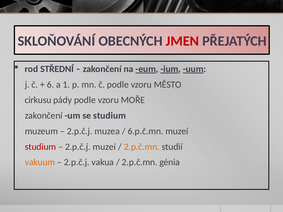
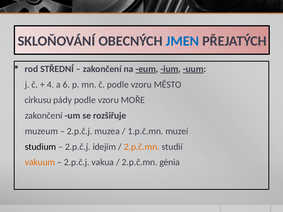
JMEN colour: red -> blue (182, 41)
6: 6 -> 4 (50, 85)
1: 1 -> 6 (66, 85)
se studium: studium -> rozšiřuje (110, 116)
6.p.č.mn: 6.p.č.mn -> 1.p.č.mn (145, 131)
studium colour: red -> black (40, 147)
2.p.č.j muzeí: muzeí -> idejím (104, 147)
